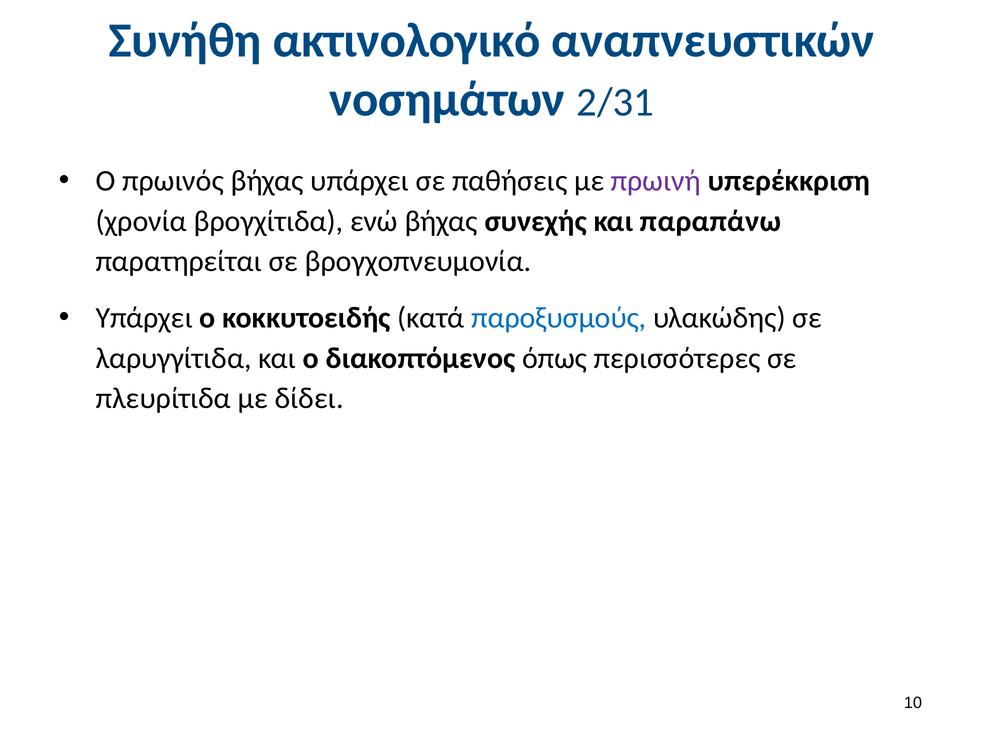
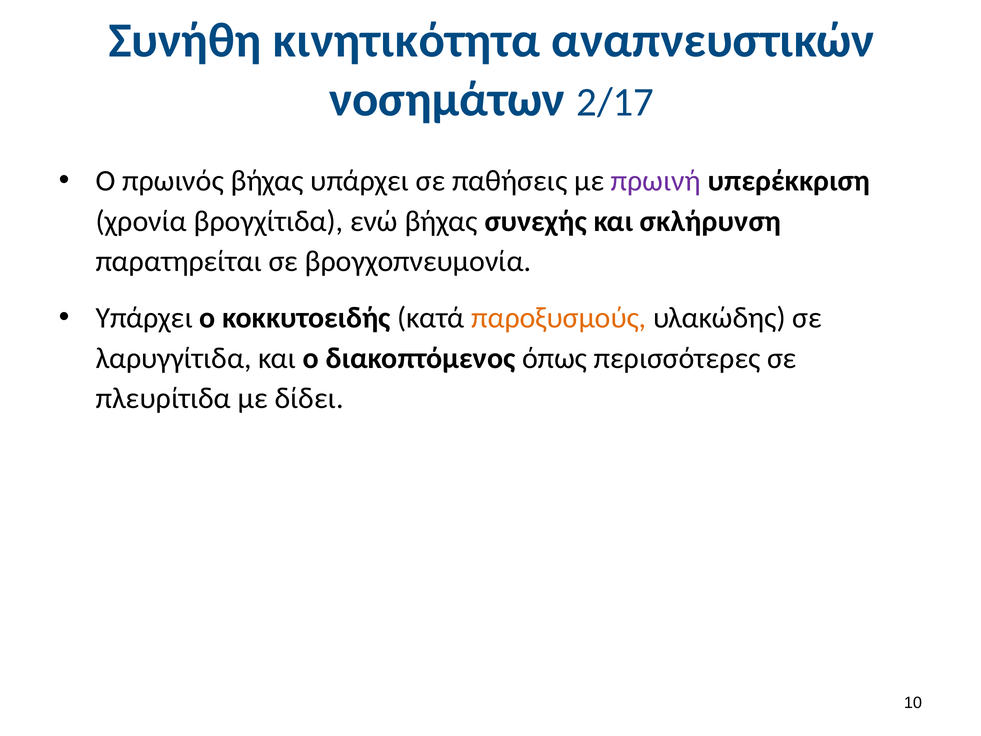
ακτινολογικό: ακτινολογικό -> κινητικότητα (406, 41)
2/31: 2/31 -> 2/17 (615, 102)
παραπάνω: παραπάνω -> σκλήρυνση (711, 221)
παροξυσμούς colour: blue -> orange (559, 318)
